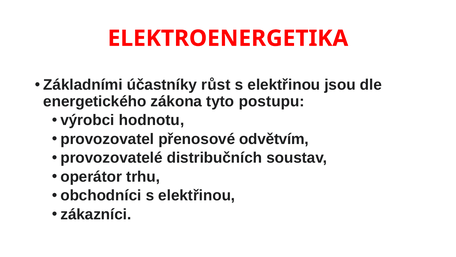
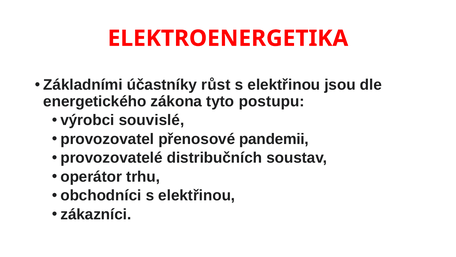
hodnotu: hodnotu -> souvislé (151, 120)
odvětvím: odvětvím -> pandemii (274, 139)
